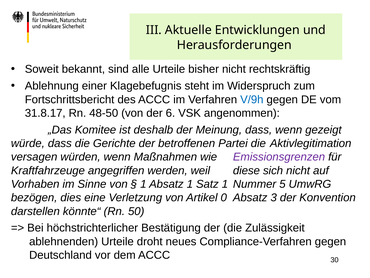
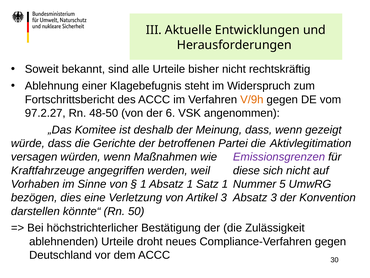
V/9h colour: blue -> orange (252, 99)
31.8.17: 31.8.17 -> 97.2.27 (45, 113)
Artikel 0: 0 -> 3 (224, 197)
